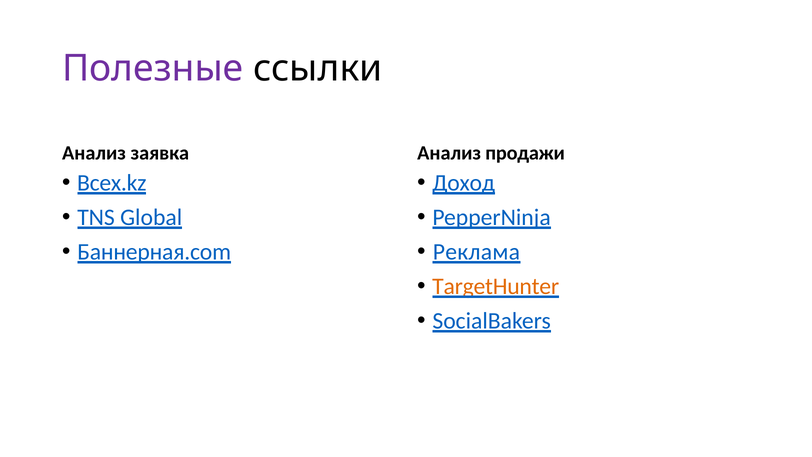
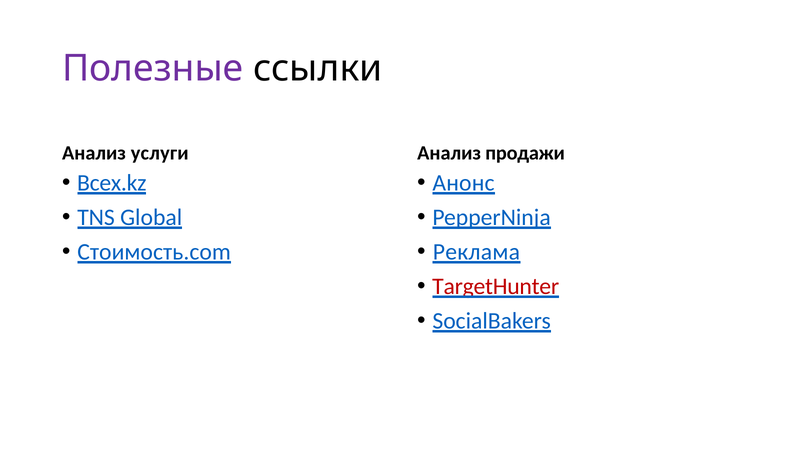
заявка: заявка -> услуги (160, 153)
Доход: Доход -> Анонс (464, 183)
Баннерная.com: Баннерная.com -> Стоимость.com (154, 252)
TargetHunter colour: orange -> red (496, 286)
